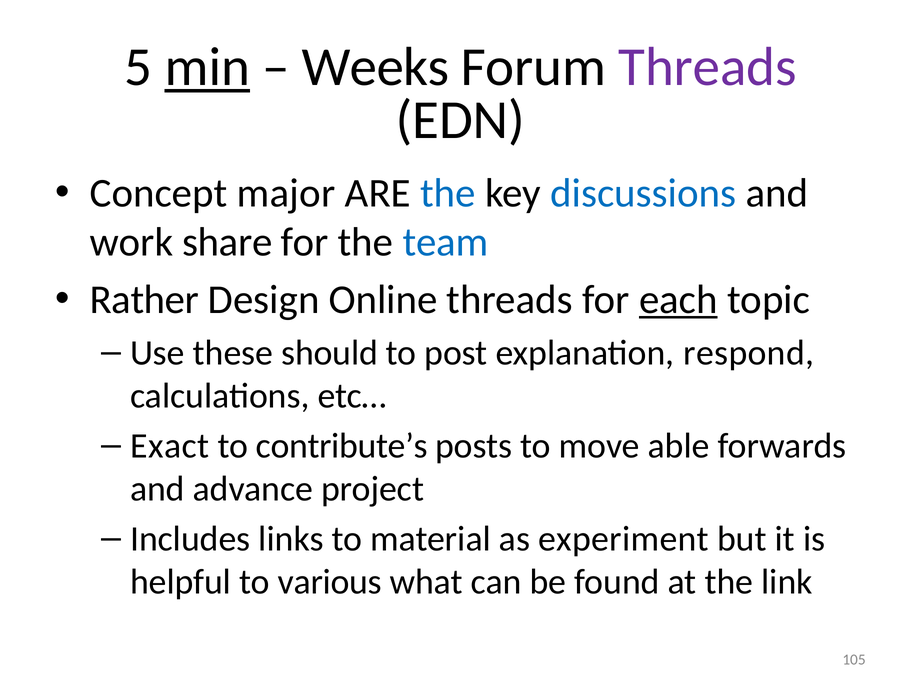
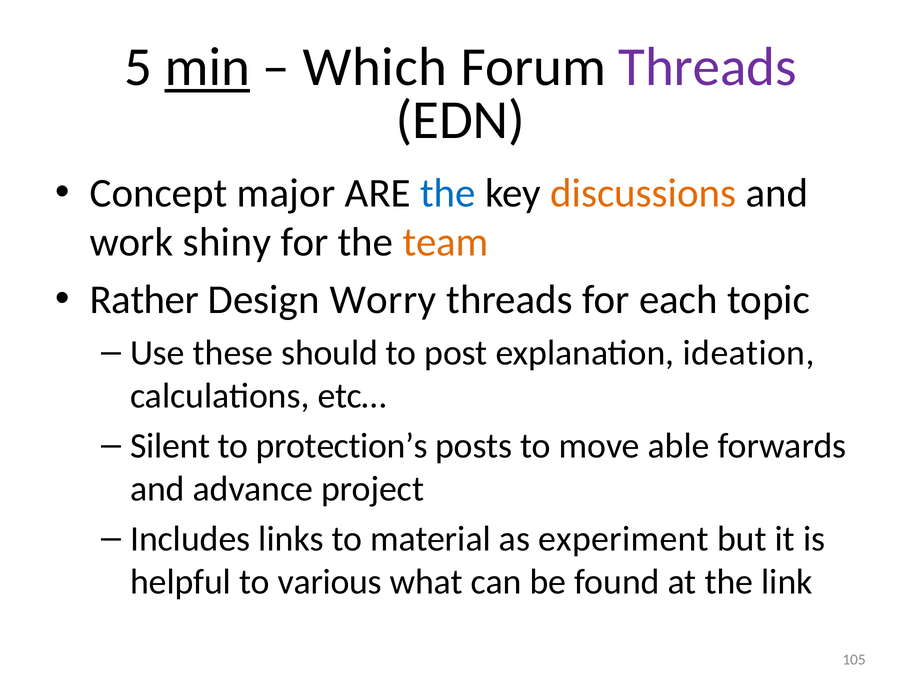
Weeks: Weeks -> Which (375, 67)
discussions colour: blue -> orange (643, 193)
share: share -> shiny (227, 242)
team colour: blue -> orange (446, 242)
Online: Online -> Worry (383, 300)
each underline: present -> none (678, 300)
respond: respond -> ideation (749, 353)
Exact: Exact -> Silent (170, 446)
contribute’s: contribute’s -> protection’s (342, 446)
